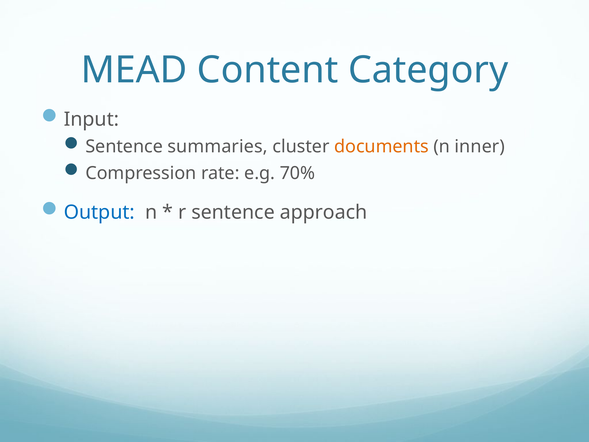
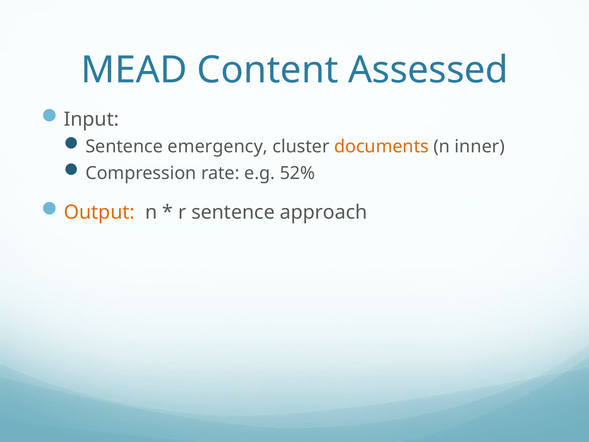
Category: Category -> Assessed (428, 70)
summaries: summaries -> emergency (218, 147)
70%: 70% -> 52% (297, 173)
Output colour: blue -> orange (99, 212)
